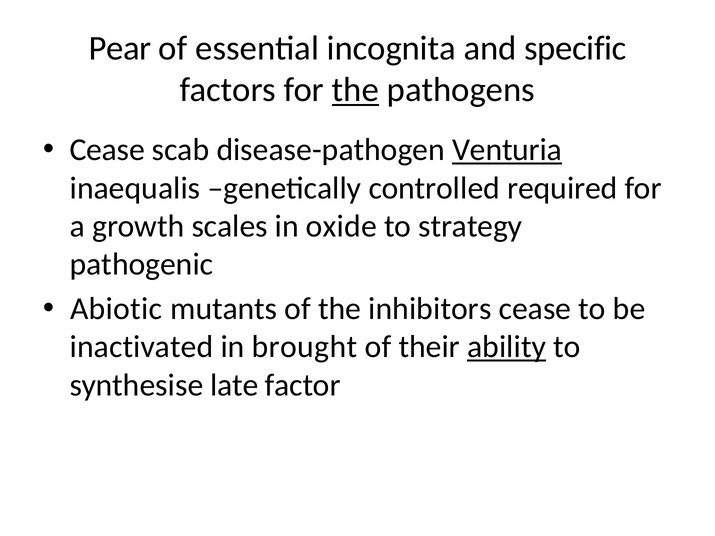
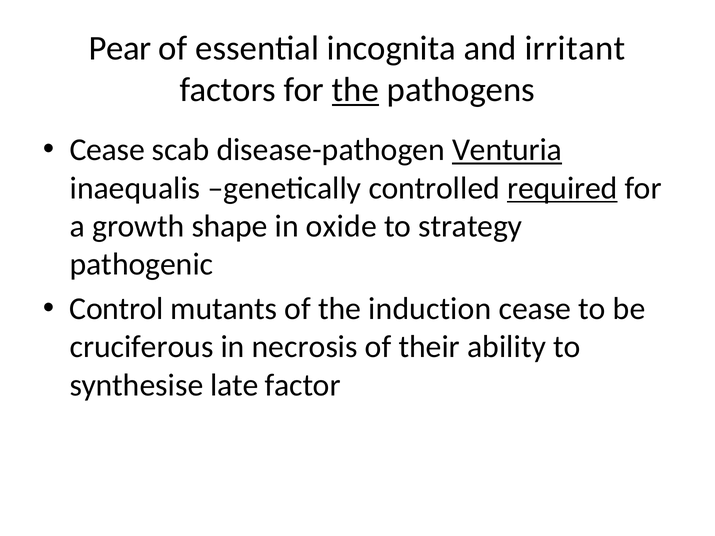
specific: specific -> irritant (575, 48)
required underline: none -> present (562, 188)
scales: scales -> shape (230, 226)
Abiotic: Abiotic -> Control (116, 309)
inhibitors: inhibitors -> induction (430, 309)
inactivated: inactivated -> cruciferous (142, 347)
brought: brought -> necrosis (305, 347)
ability underline: present -> none (507, 347)
